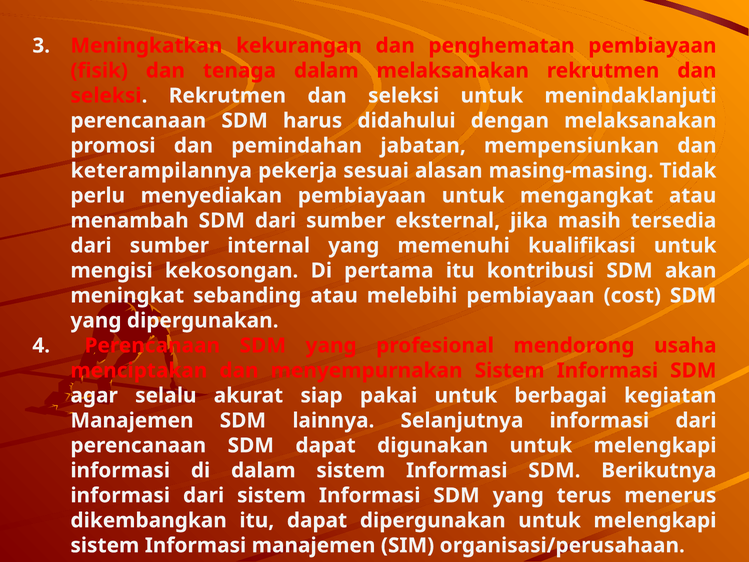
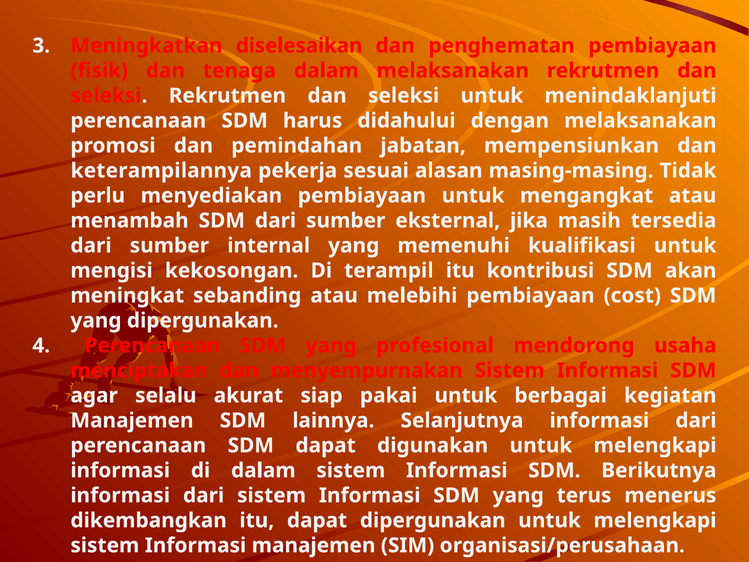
kekurangan: kekurangan -> diselesaikan (299, 46)
pertama: pertama -> terampil (389, 270)
